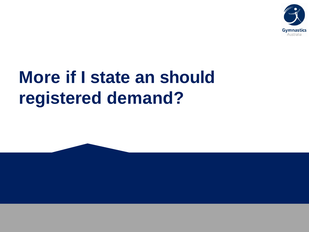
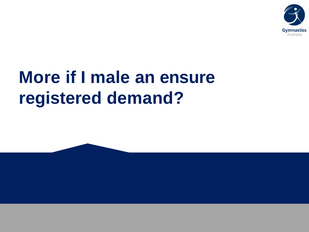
state: state -> male (110, 77)
should: should -> ensure (187, 77)
